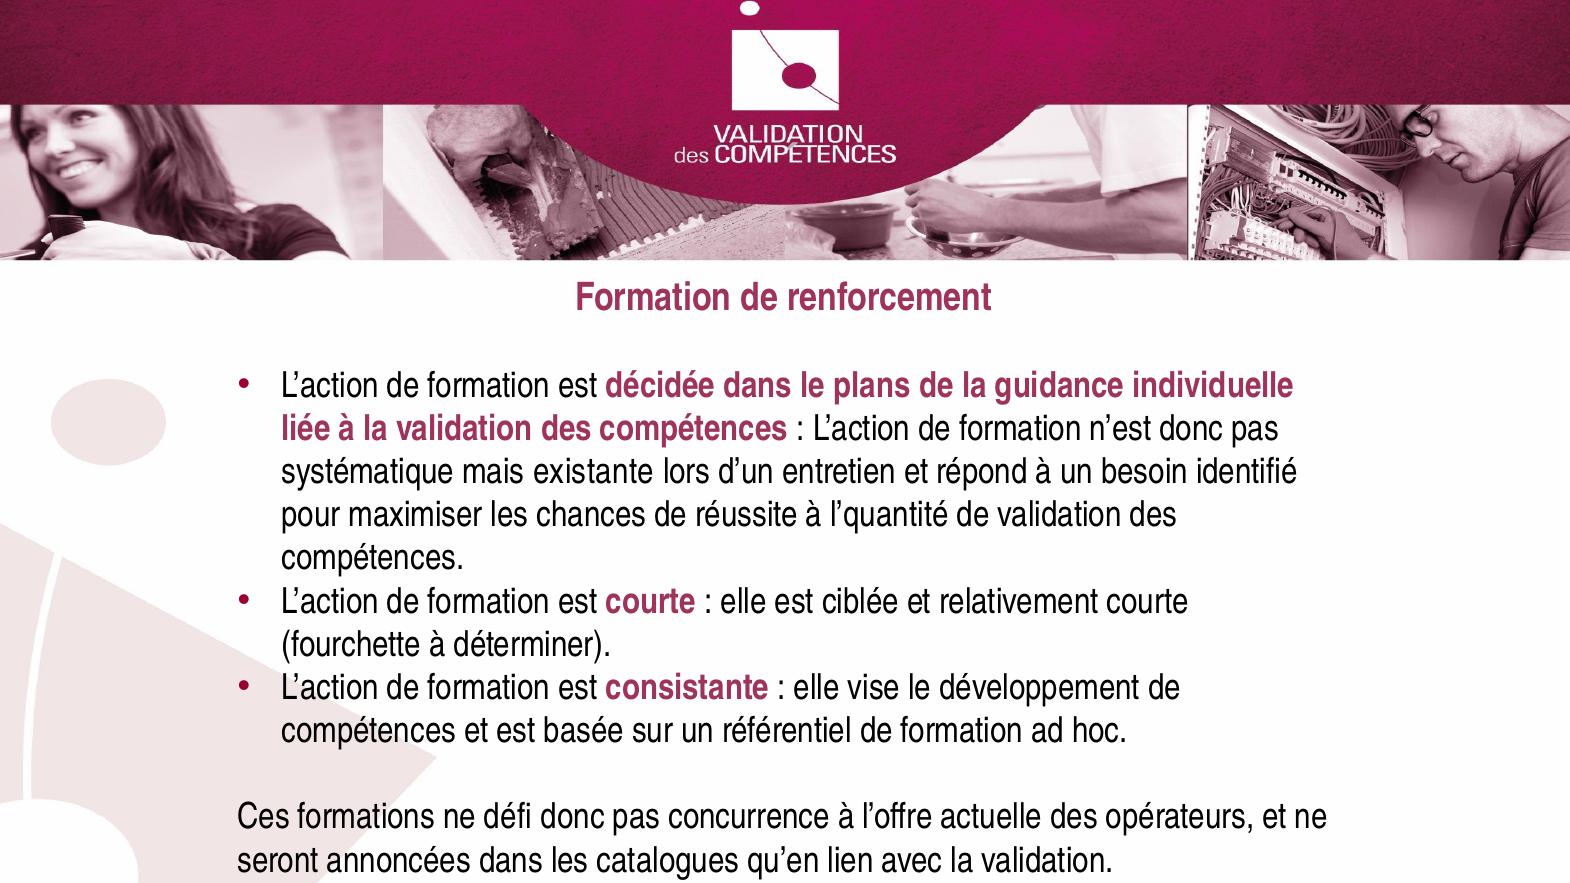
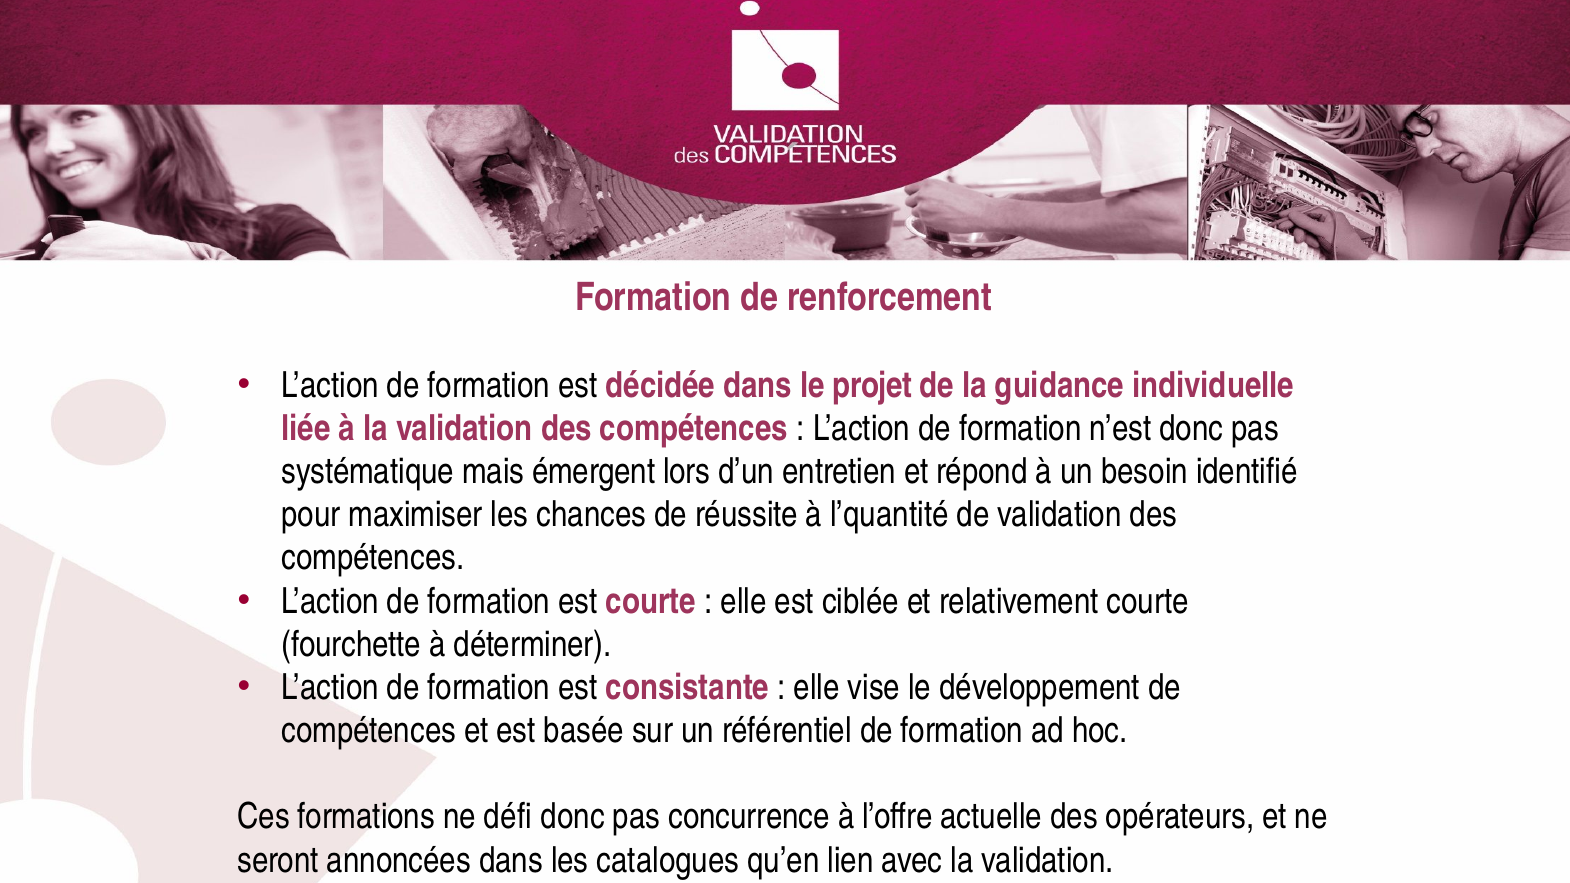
plans: plans -> projet (873, 386)
existante: existante -> émergent (594, 472)
